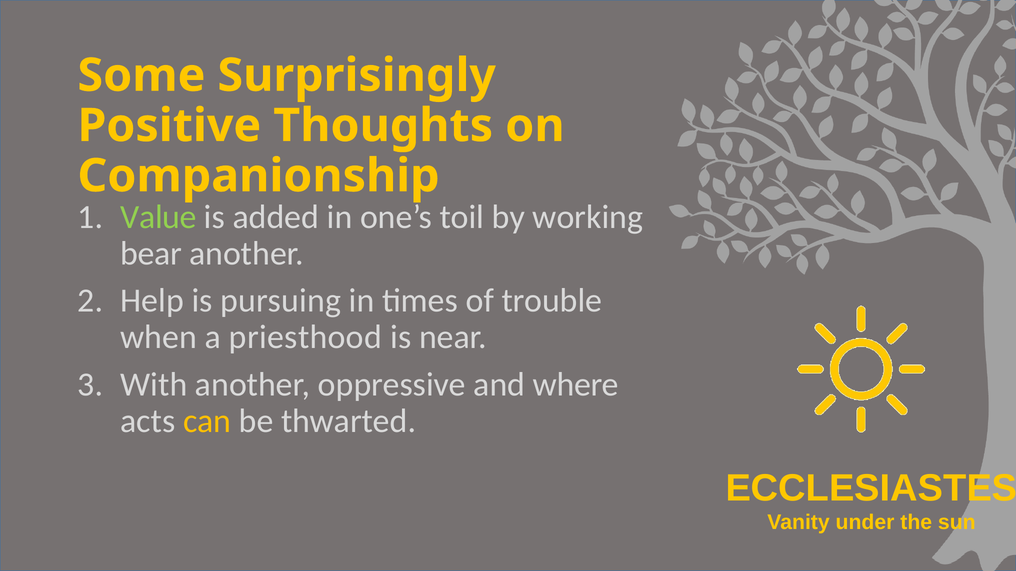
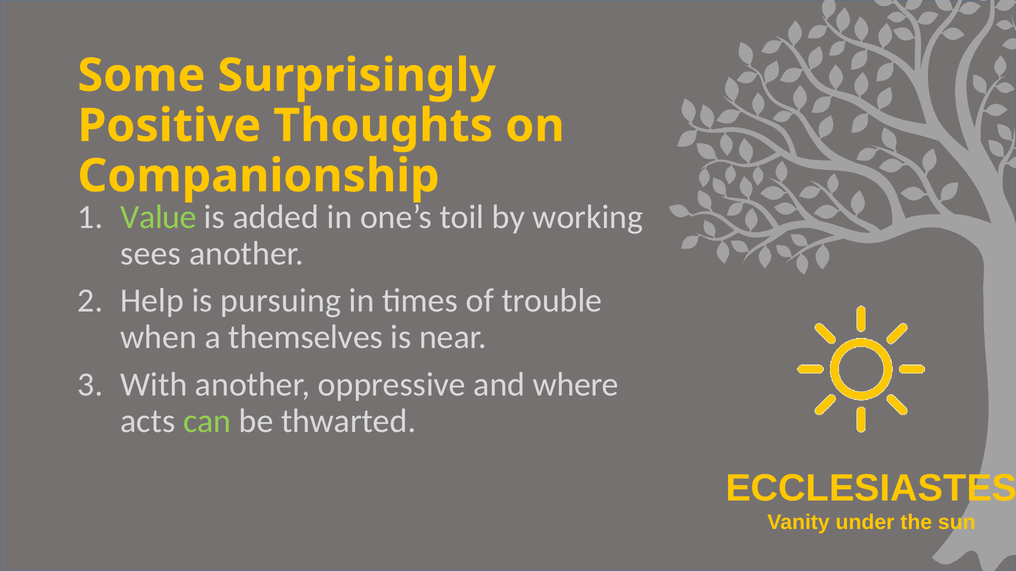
bear: bear -> sees (151, 254)
priesthood: priesthood -> themselves (306, 338)
can colour: yellow -> light green (207, 421)
